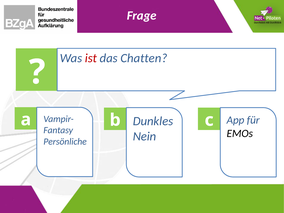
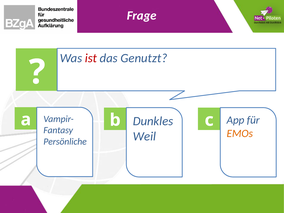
Chatten: Chatten -> Genutzt (144, 58)
EMOs colour: black -> orange (240, 133)
Nein: Nein -> Weil (144, 136)
